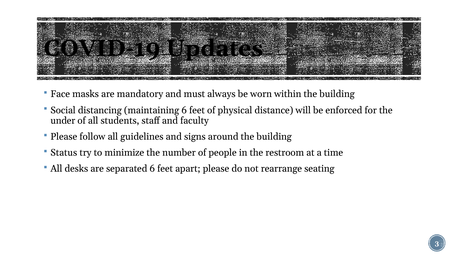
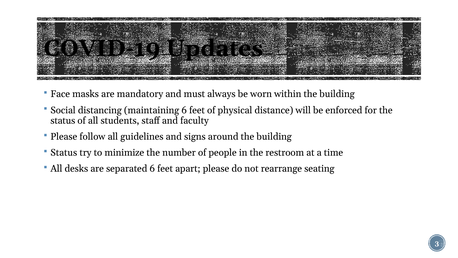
under: under -> status (63, 120)
